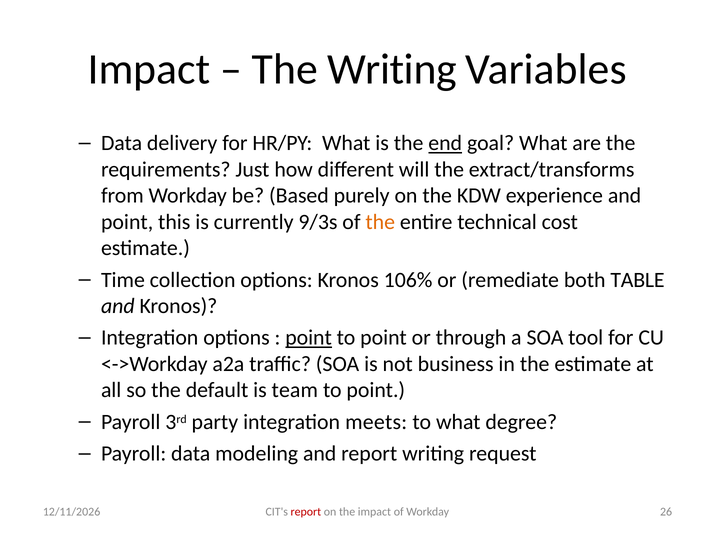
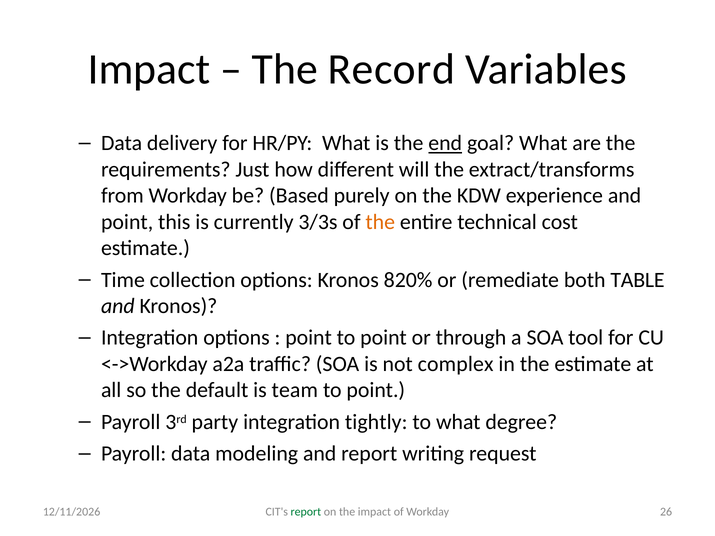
The Writing: Writing -> Record (391, 69)
9/3s: 9/3s -> 3/3s (318, 222)
106%: 106% -> 820% (408, 280)
point underline: present -> none (309, 338)
business: business -> complex (456, 364)
meets: meets -> tightly (376, 422)
report colour: red -> green (306, 512)
